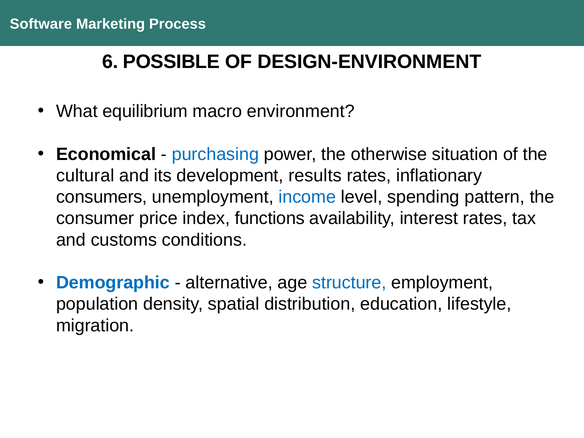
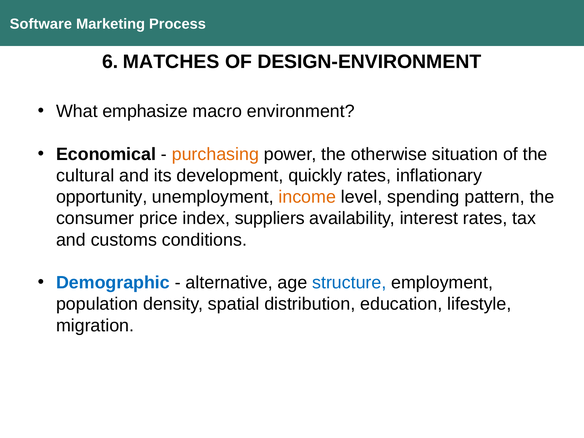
POSSIBLE: POSSIBLE -> MATCHES (171, 62)
equilibrium: equilibrium -> emphasize (145, 111)
purchasing colour: blue -> orange (215, 154)
results: results -> quickly (315, 176)
consumers: consumers -> opportunity (102, 197)
income colour: blue -> orange (307, 197)
functions: functions -> suppliers (270, 218)
